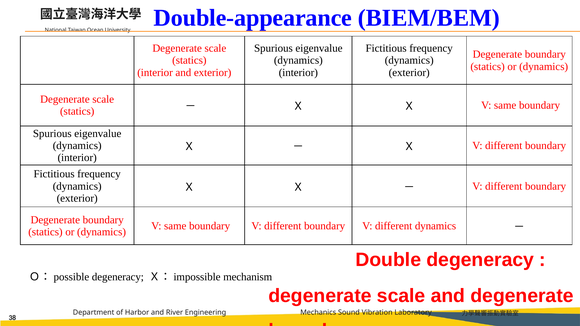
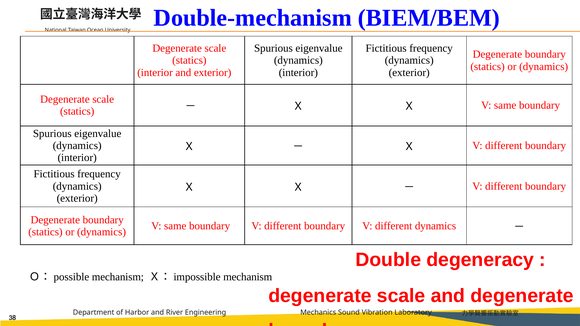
Double-appearance: Double-appearance -> Double-mechanism (253, 18)
Ｏ：possible degeneracy: degeneracy -> mechanism (118, 277)
